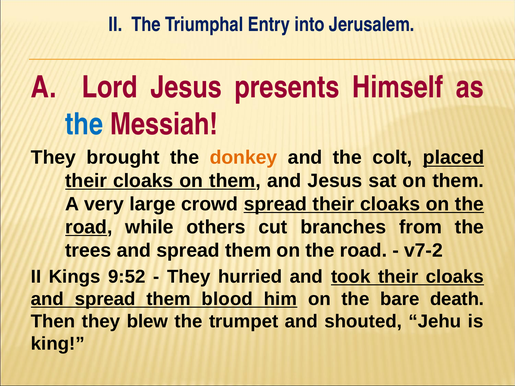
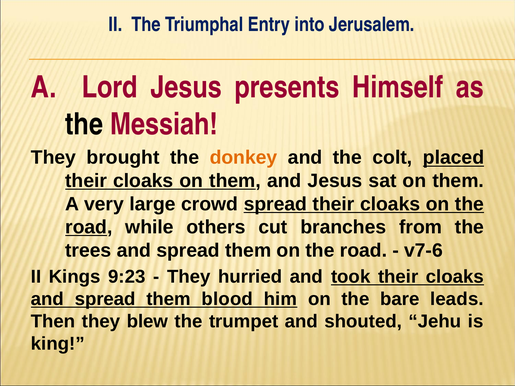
the colour: blue -> black (84, 124)
v7-2: v7-2 -> v7-6 (423, 250)
9:52: 9:52 -> 9:23 (127, 277)
death: death -> leads (457, 299)
